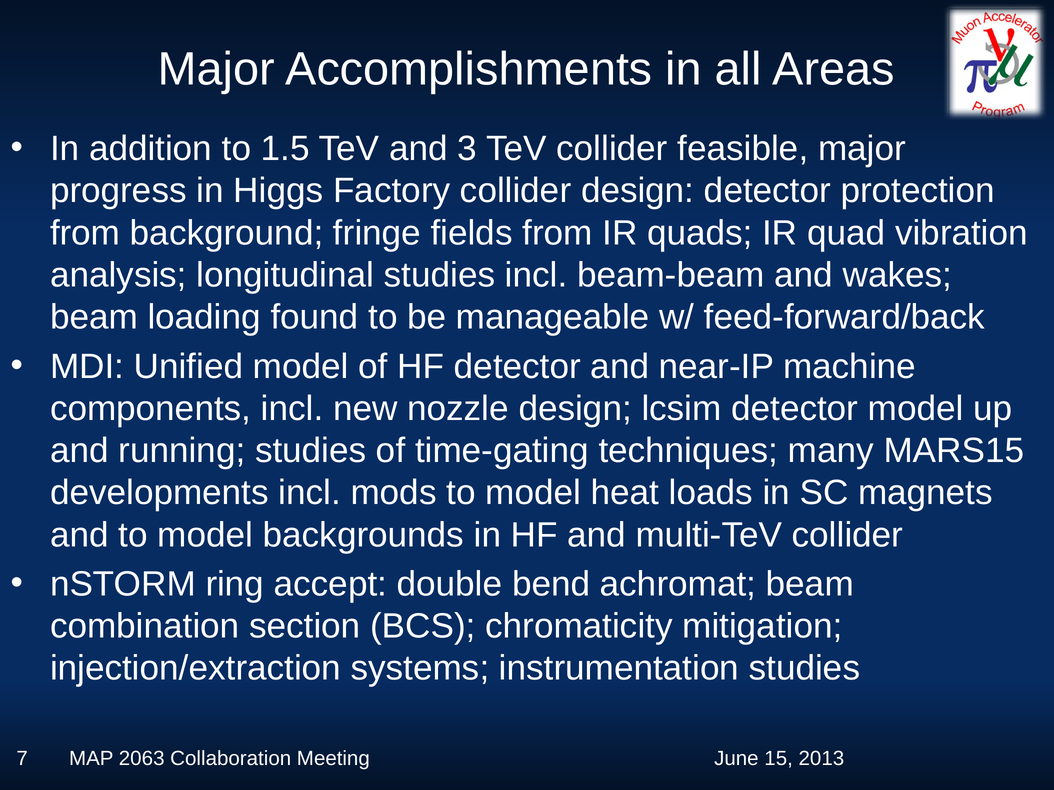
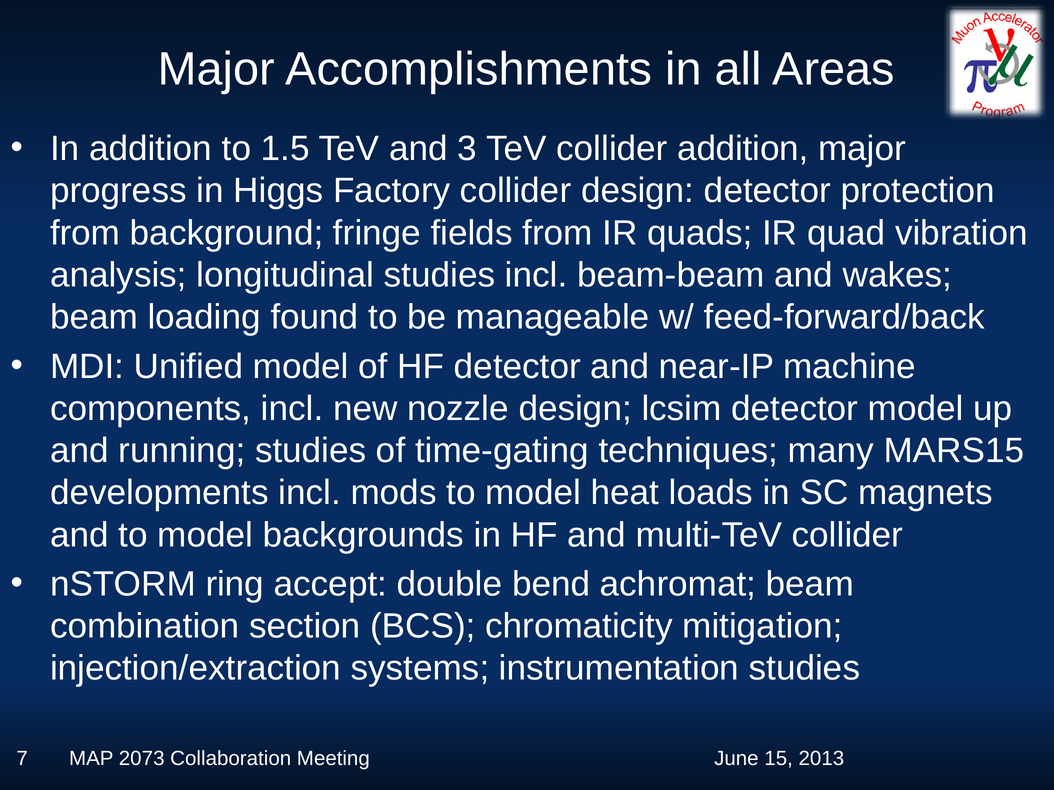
collider feasible: feasible -> addition (743, 149)
2063: 2063 -> 2073 (142, 759)
